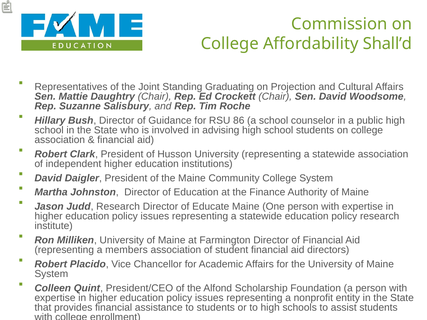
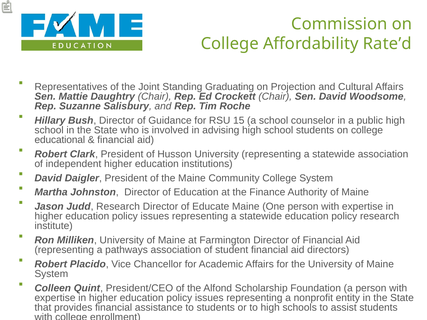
Shall’d: Shall’d -> Rate’d (387, 44)
86: 86 -> 15 (239, 120)
association: association -> educational (60, 140)
members: members -> pathways (127, 250)
